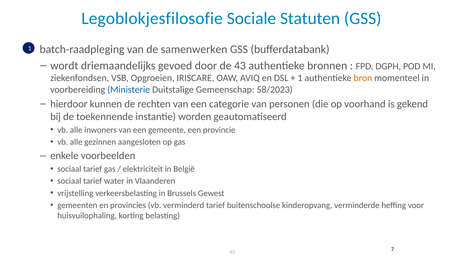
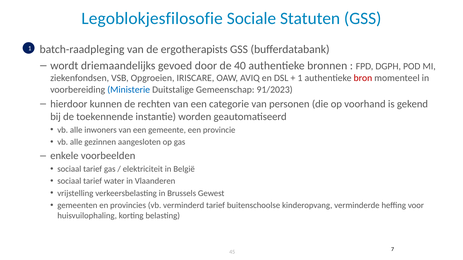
samenwerken: samenwerken -> ergotherapists (194, 49)
43: 43 -> 40 (240, 66)
bron colour: orange -> red (363, 78)
58/2023: 58/2023 -> 91/2023 (275, 90)
